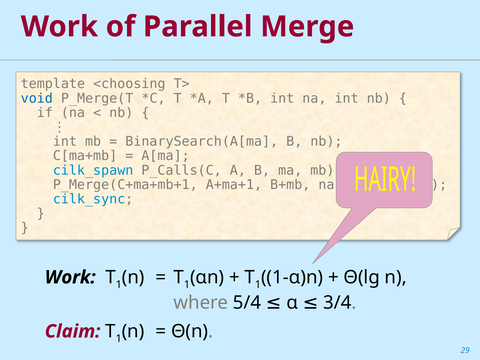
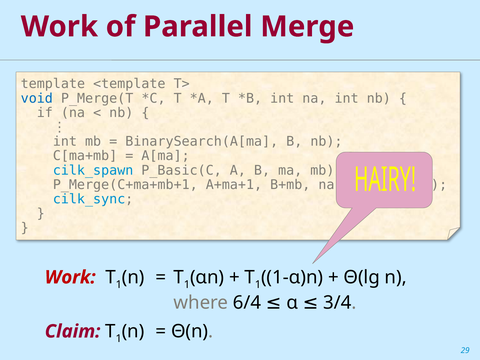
<choosing: <choosing -> <template (129, 84)
P_Calls(C: P_Calls(C -> P_Basic(C (182, 170)
Work colour: black -> red (70, 277)
5/4: 5/4 -> 6/4 (247, 303)
